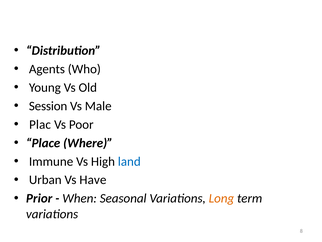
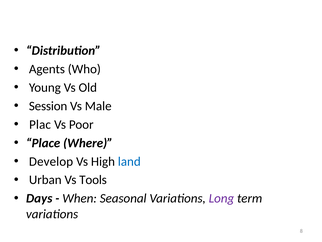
Immune: Immune -> Develop (51, 161)
Have: Have -> Tools (93, 180)
Prior: Prior -> Days (39, 198)
Long colour: orange -> purple (221, 198)
